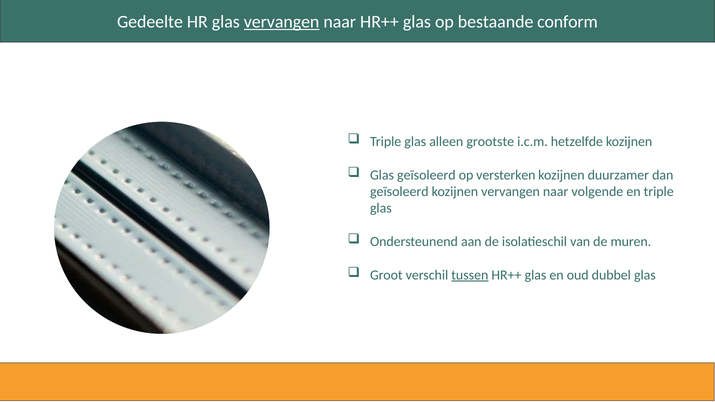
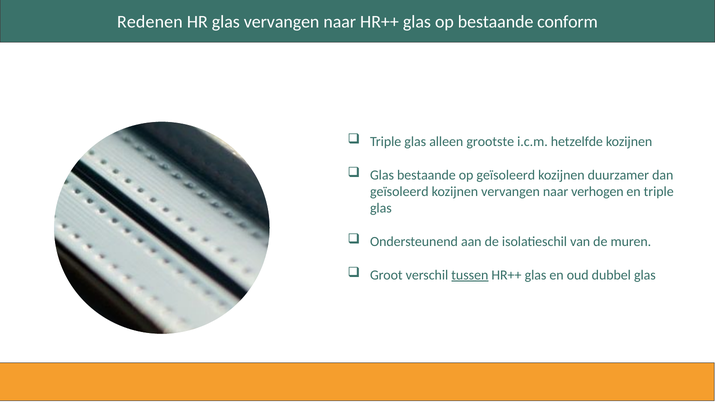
Gedeelte: Gedeelte -> Redenen (150, 22)
vervangen underline: present -> none (282, 22)
Glas geïsoleerd: geïsoleerd -> bestaande (426, 175)
op versterken: versterken -> geïsoleerd (506, 175)
volgende: volgende -> verhogen (597, 192)
